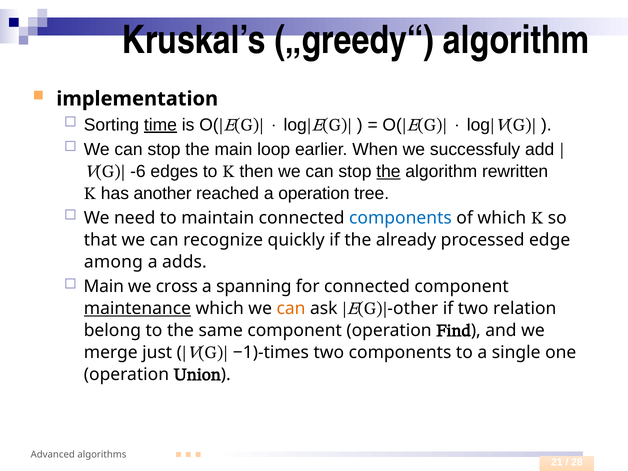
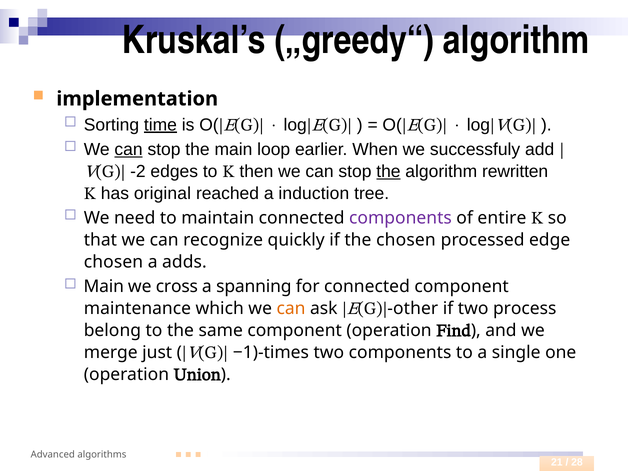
can underline: none -> present (129, 149)
-6: -6 -> -2 (138, 171)
another: another -> original (162, 193)
a operation: operation -> induction (314, 193)
components colour: blue -> purple (400, 218)
of which: which -> entire (502, 218)
the already: already -> chosen (406, 240)
among: among -> chosen (113, 262)
maintenance underline: present -> none (137, 308)
relation: relation -> process (525, 308)
